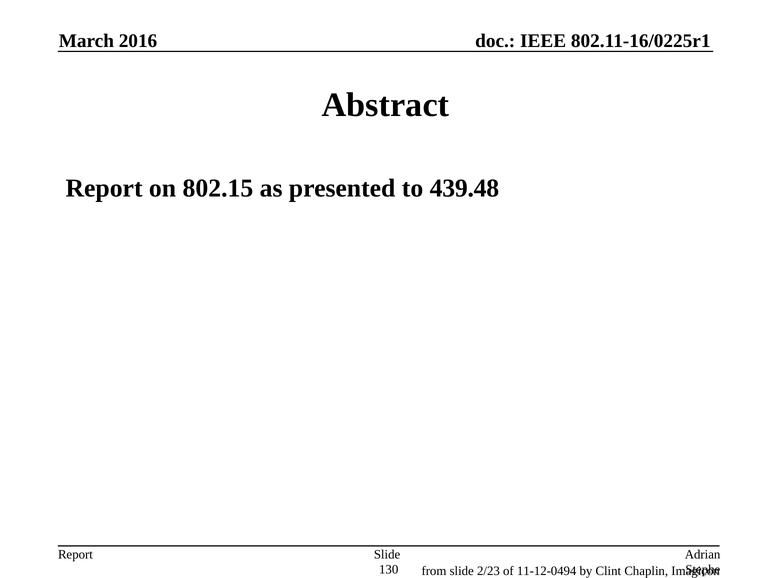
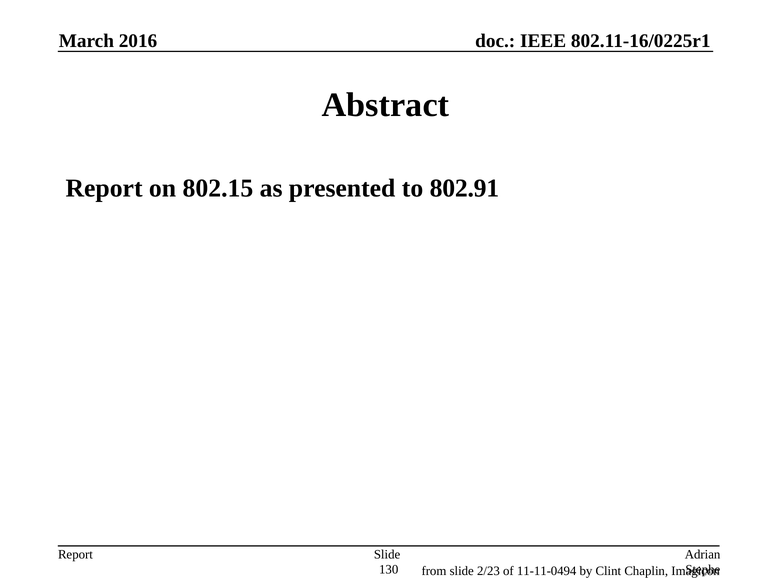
439.48: 439.48 -> 802.91 (464, 188)
11-12-0494: 11-12-0494 -> 11-11-0494 (547, 571)
